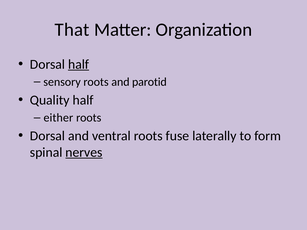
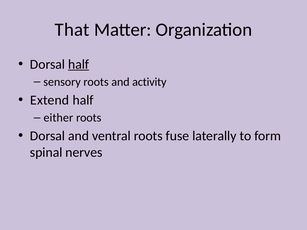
parotid: parotid -> activity (149, 82)
Quality: Quality -> Extend (50, 100)
nerves underline: present -> none (84, 152)
